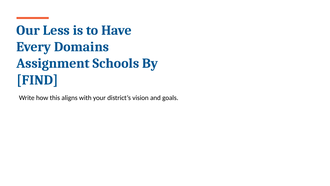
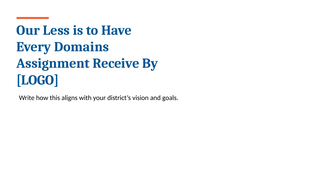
Schools: Schools -> Receive (116, 63)
FIND: FIND -> LOGO (38, 80)
